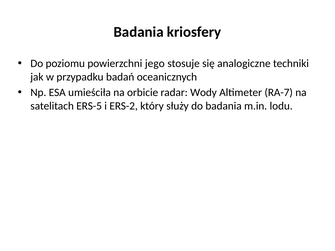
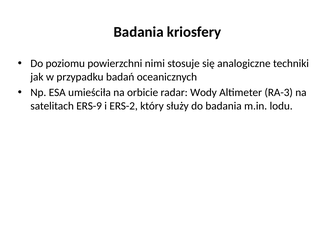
jego: jego -> nimi (155, 64)
RA-7: RA-7 -> RA-3 (279, 93)
ERS-5: ERS-5 -> ERS-9 (89, 106)
